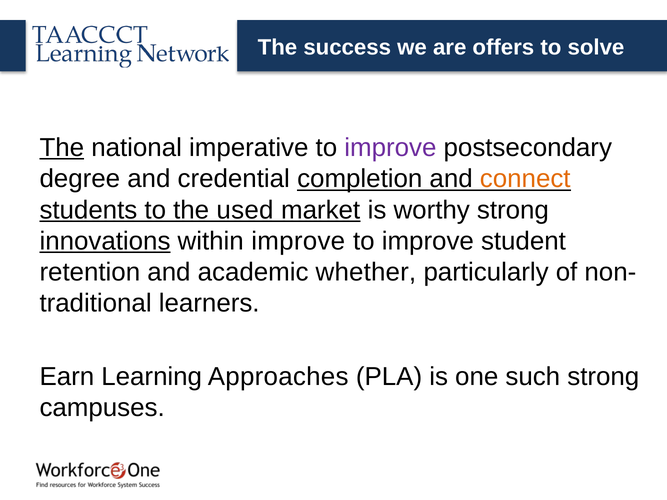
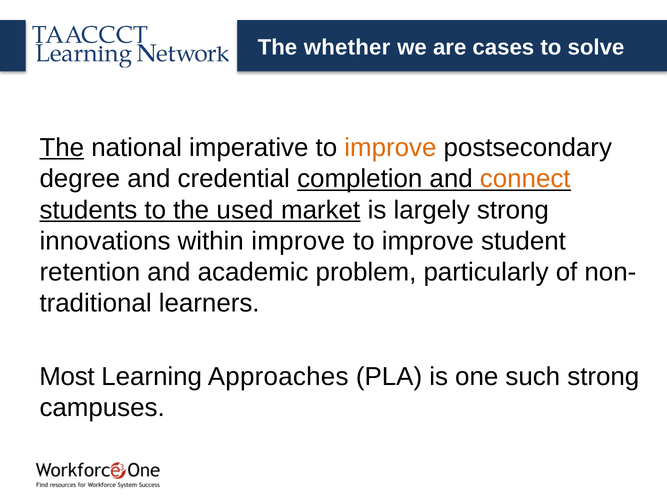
success: success -> whether (347, 47)
offers: offers -> cases (503, 47)
improve colour: purple -> orange (390, 148)
worthy: worthy -> largely (432, 210)
innovations underline: present -> none (105, 241)
whether: whether -> problem (366, 272)
Earn: Earn -> Most (67, 377)
